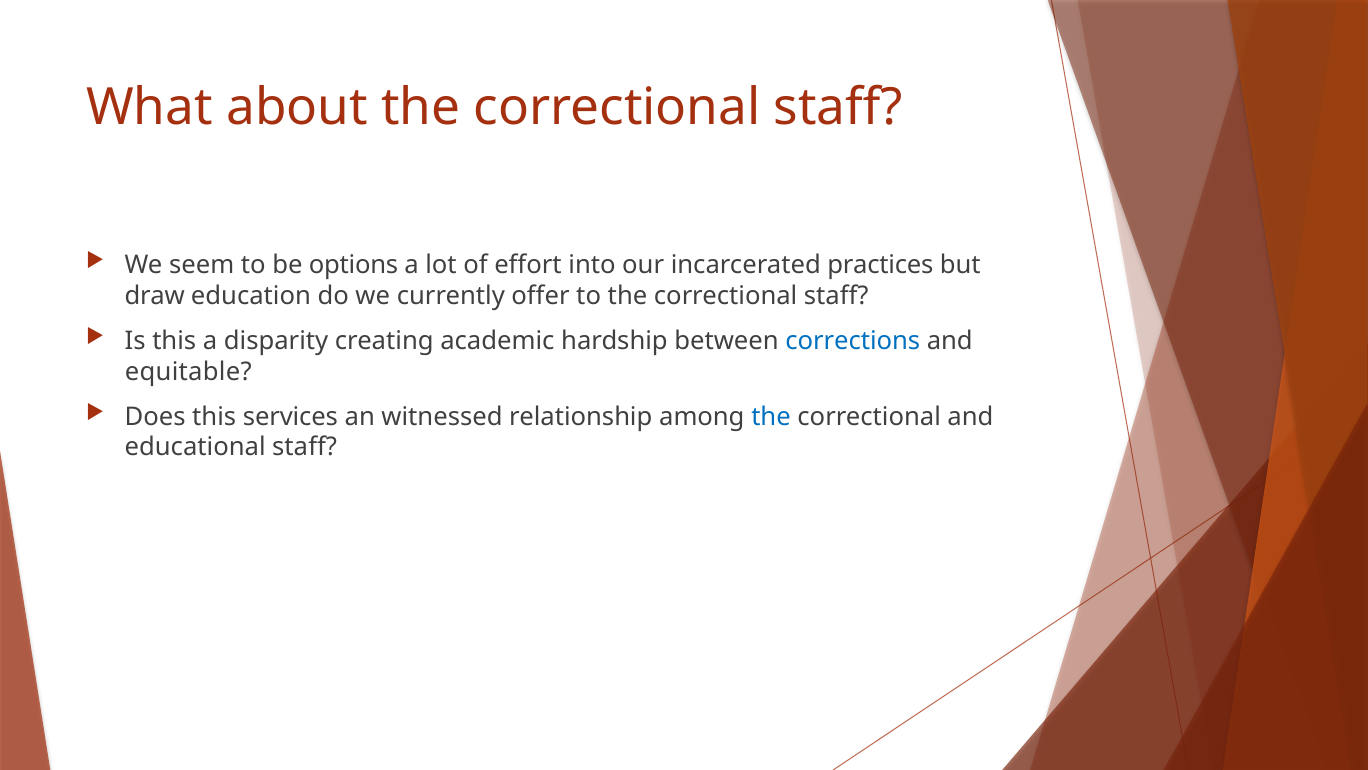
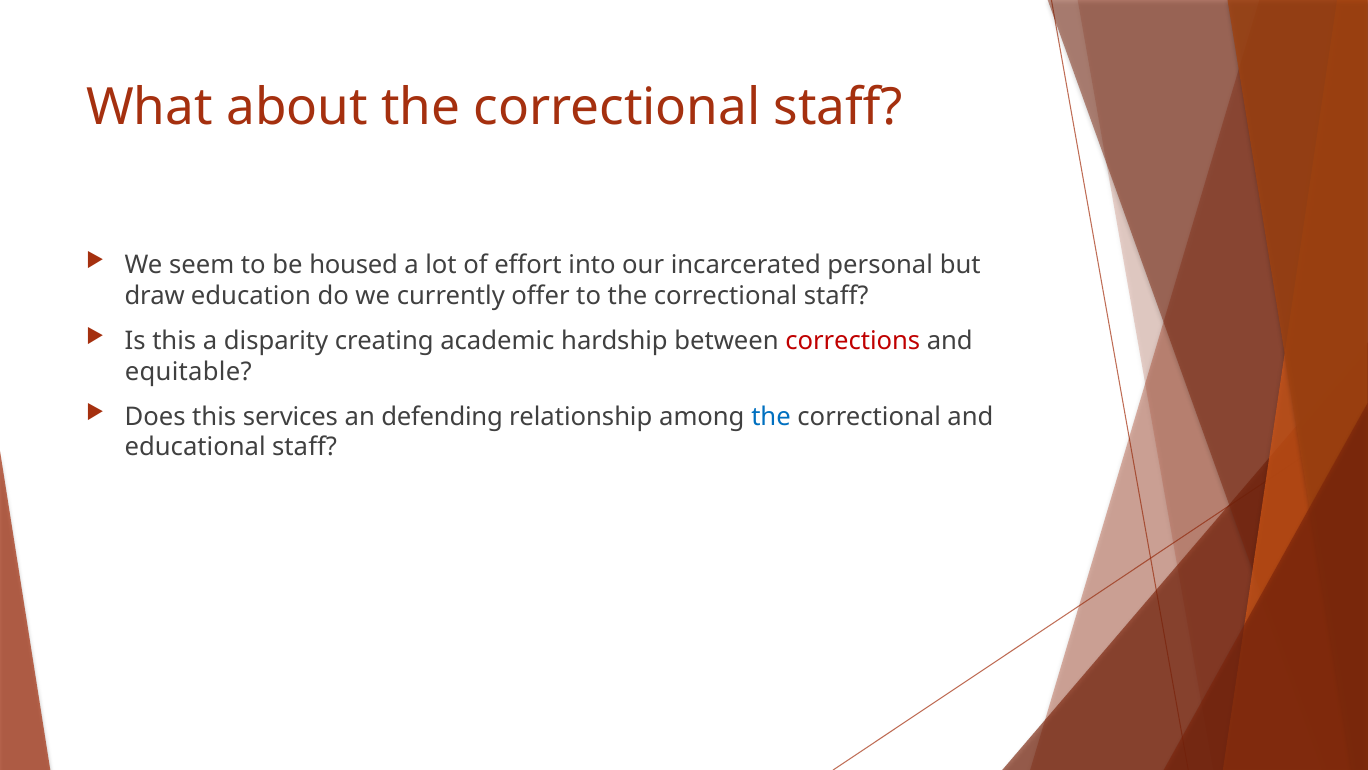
options: options -> housed (354, 265)
practices: practices -> personal (880, 265)
corrections colour: blue -> red (853, 341)
witnessed: witnessed -> defending (442, 416)
